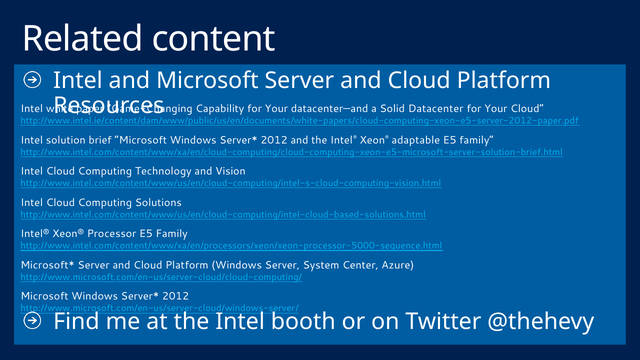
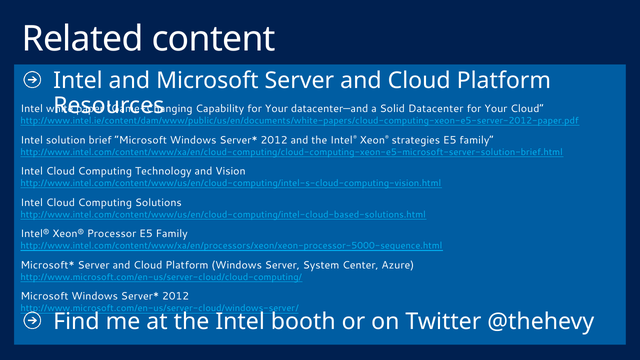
adaptable: adaptable -> strategies (416, 140)
